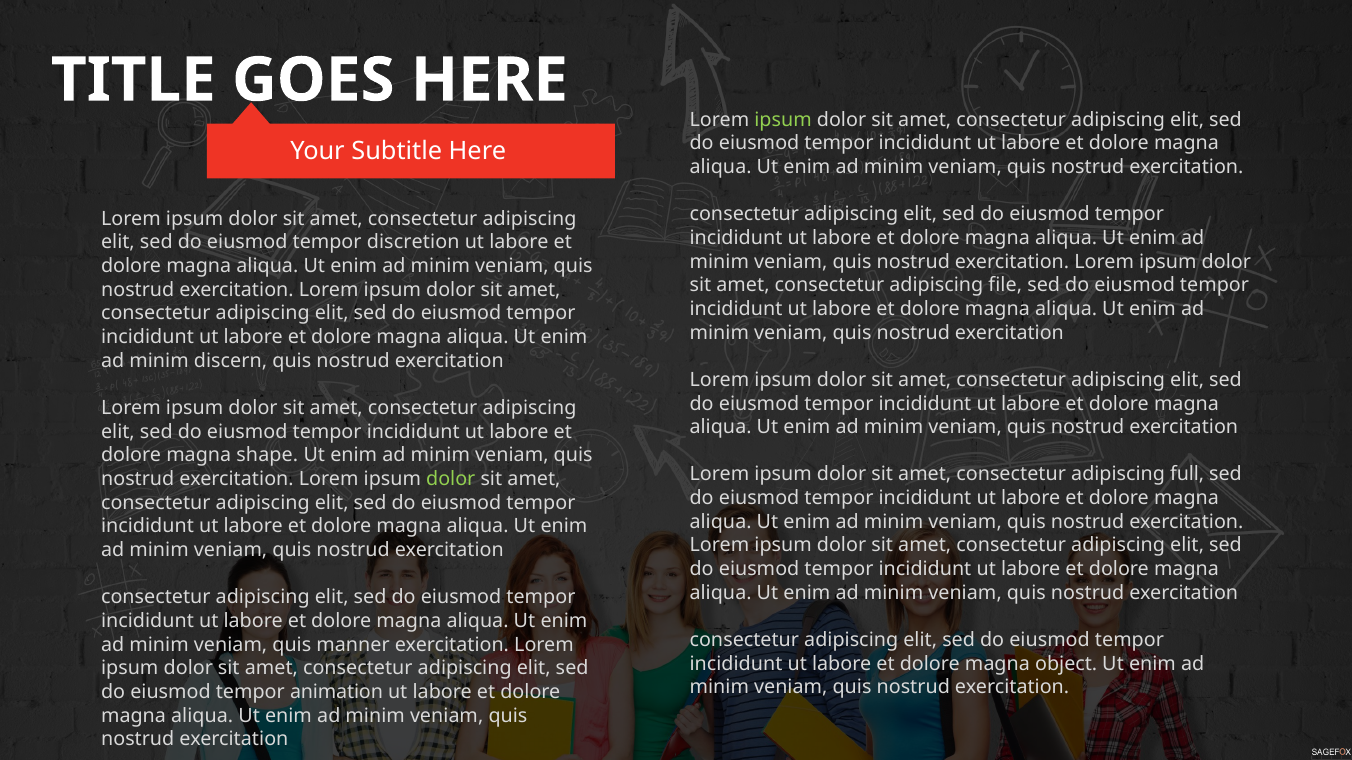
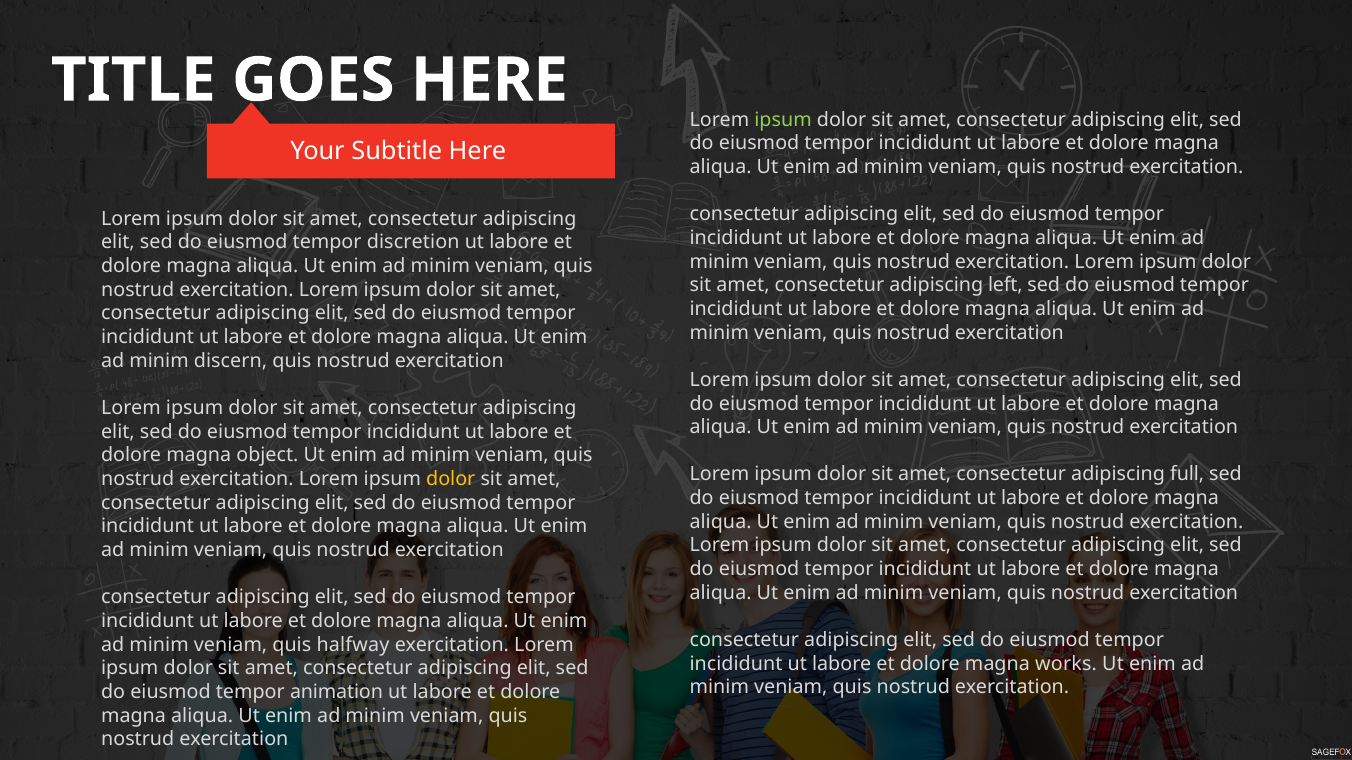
file: file -> left (1005, 285)
shape: shape -> object (267, 456)
dolor colour: light green -> yellow (451, 479)
manner: manner -> halfway (353, 645)
object: object -> works (1066, 664)
